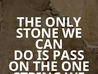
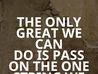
STONE: STONE -> GREAT (37, 33)
